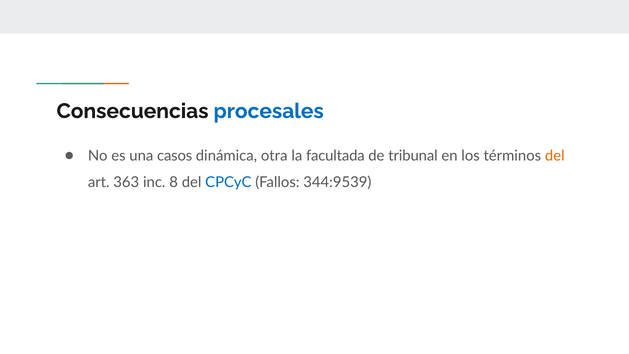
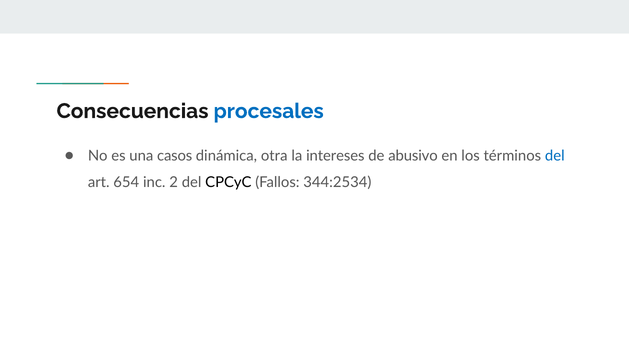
facultada: facultada -> intereses (335, 156)
tribunal: tribunal -> abusivo (413, 156)
del colour: orange -> blue (555, 156)
363: 363 -> 654 (126, 182)
8: 8 -> 2 (174, 182)
CPCyC colour: blue -> black (228, 182)
344:9539: 344:9539 -> 344:2534 (337, 182)
